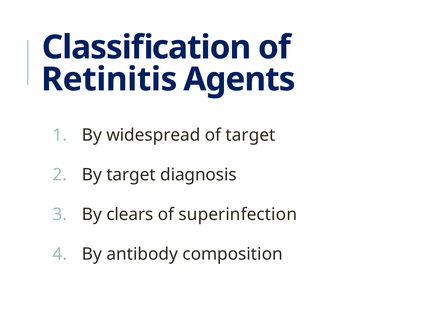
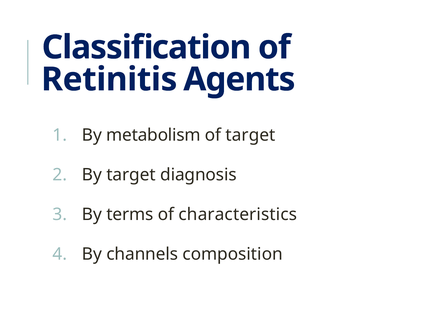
widespread: widespread -> metabolism (153, 135)
clears: clears -> terms (130, 214)
superinfection: superinfection -> characteristics (238, 214)
antibody: antibody -> channels (142, 254)
